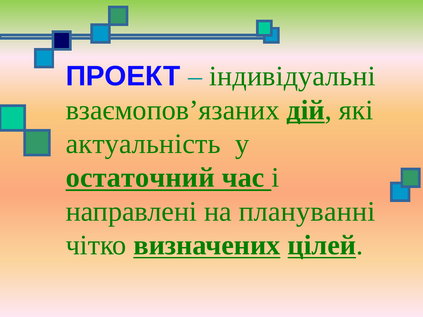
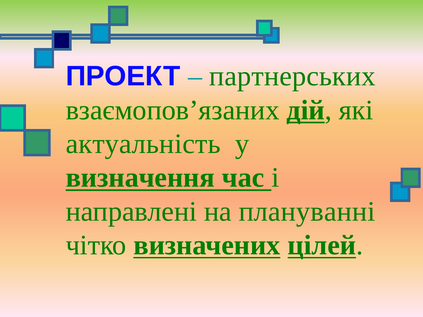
індивідуальні: індивідуальні -> партнерських (292, 76)
остаточний: остаточний -> визначення (140, 178)
